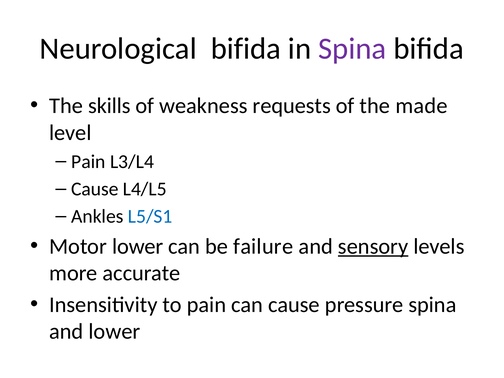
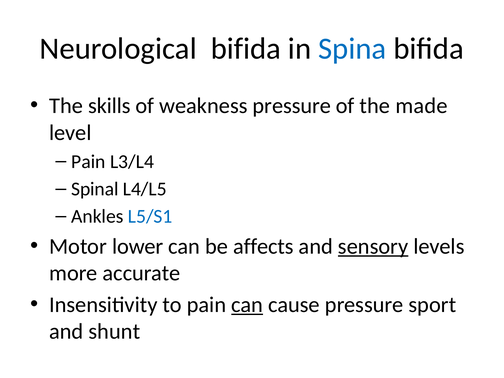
Spina colour: purple -> blue (352, 49)
weakness requests: requests -> pressure (292, 106)
Cause: Cause -> Spinal (95, 189)
failure: failure -> affects (263, 246)
can underline: none -> present (247, 305)
pressure spina: spina -> sport (432, 305)
and lower: lower -> shunt (114, 332)
